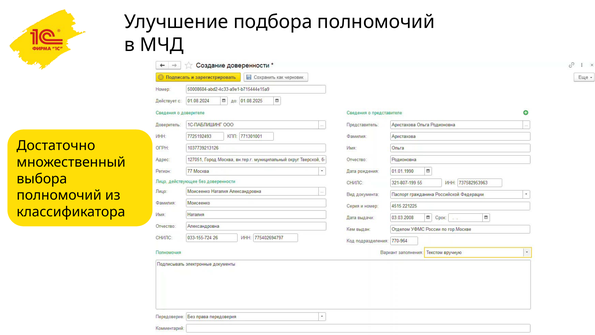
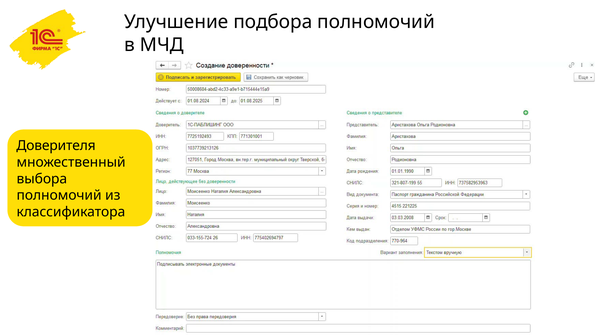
Достаточно: Достаточно -> Доверителя (56, 146)
